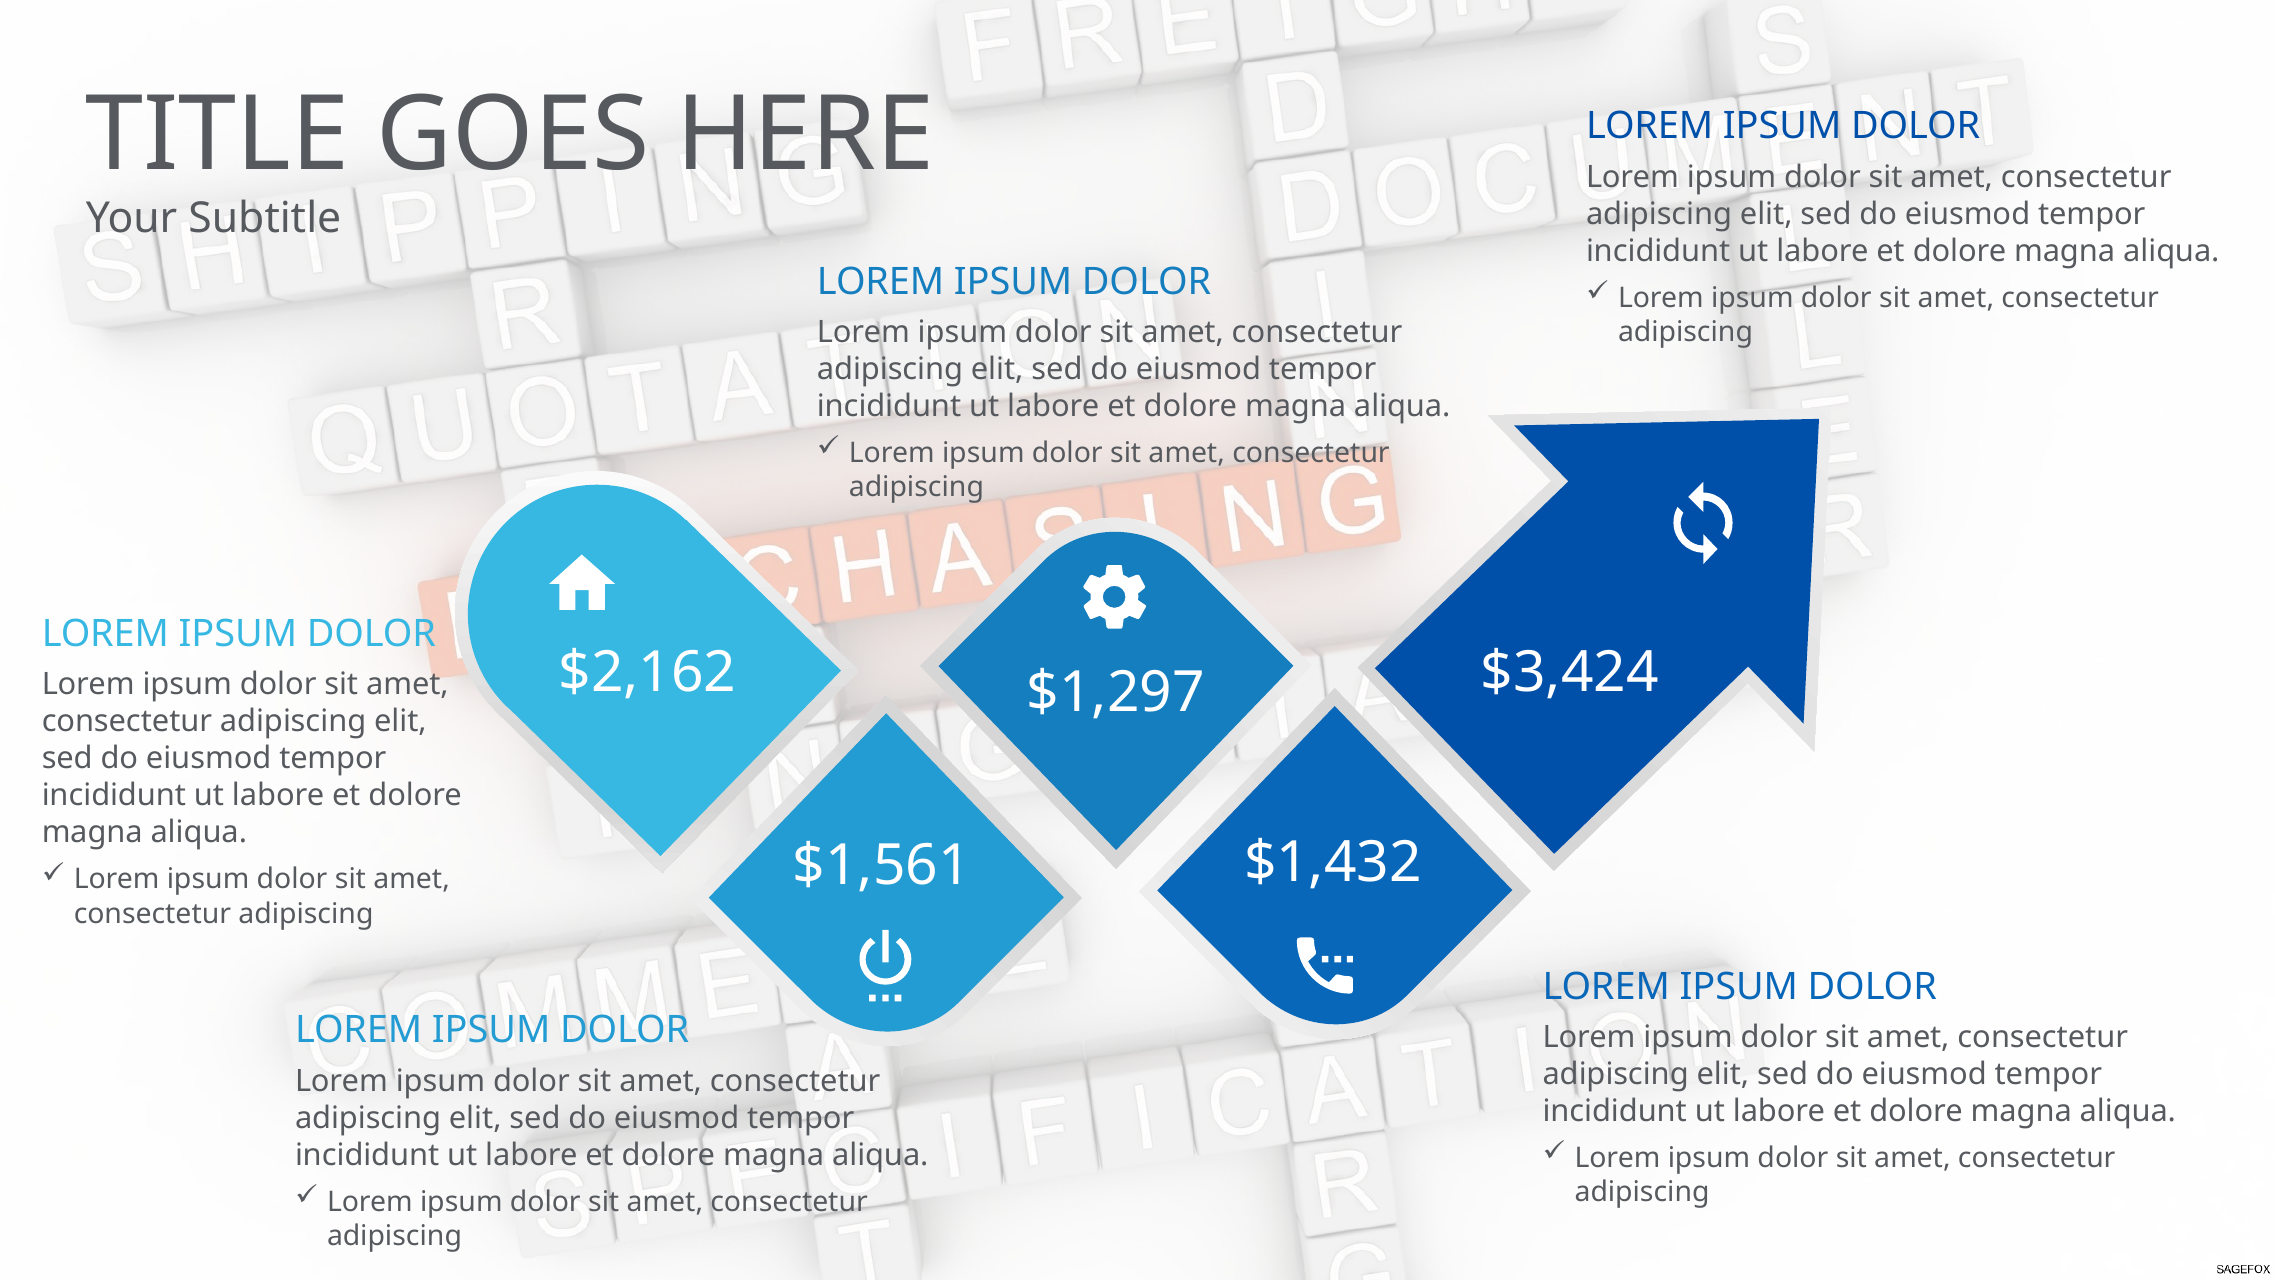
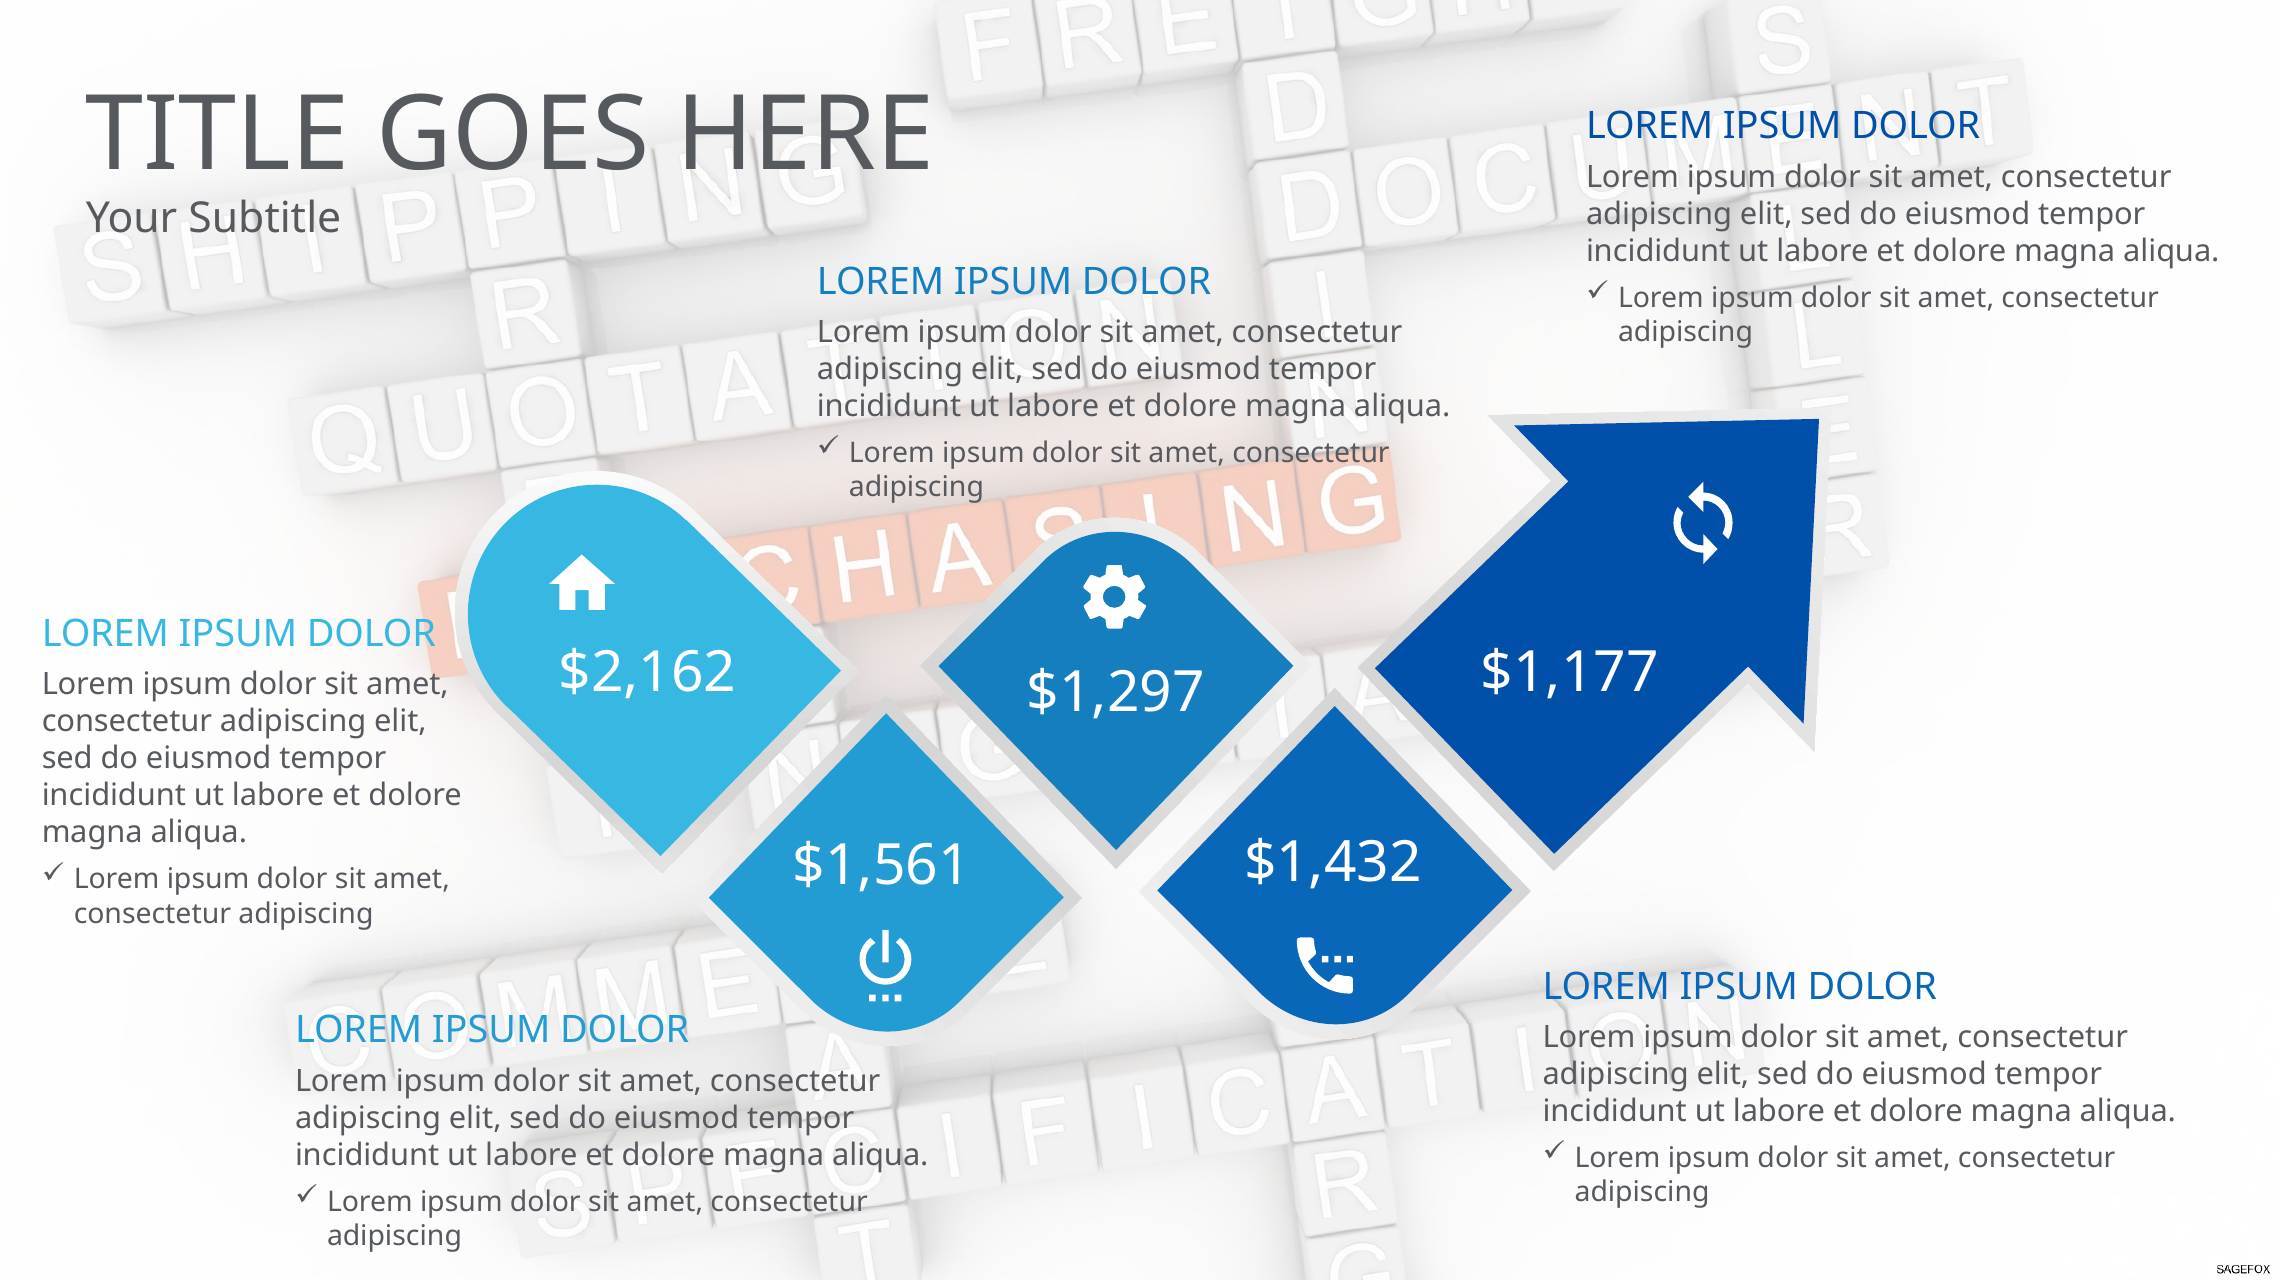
$3,424: $3,424 -> $1,177 (1570, 673)
